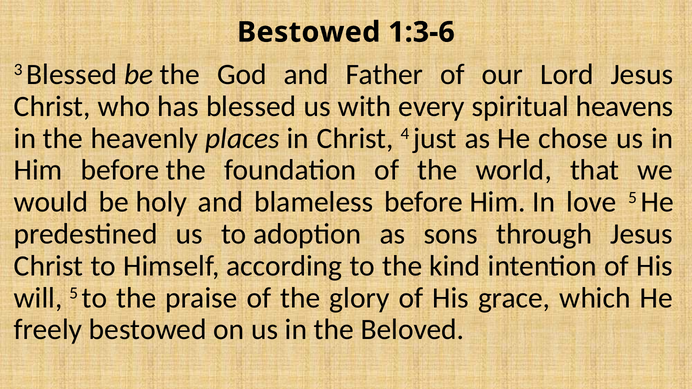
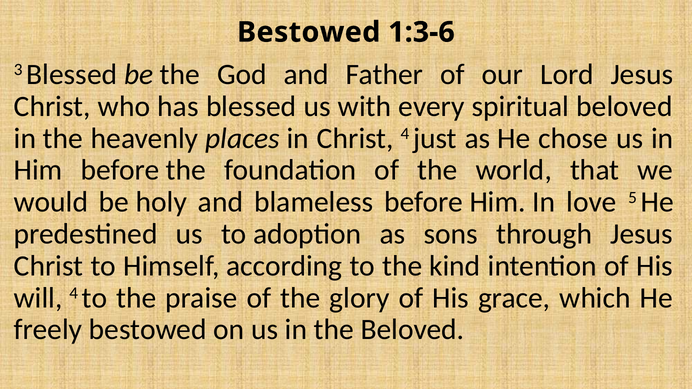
spiritual heavens: heavens -> beloved (624, 107)
will 5: 5 -> 4 (74, 293)
